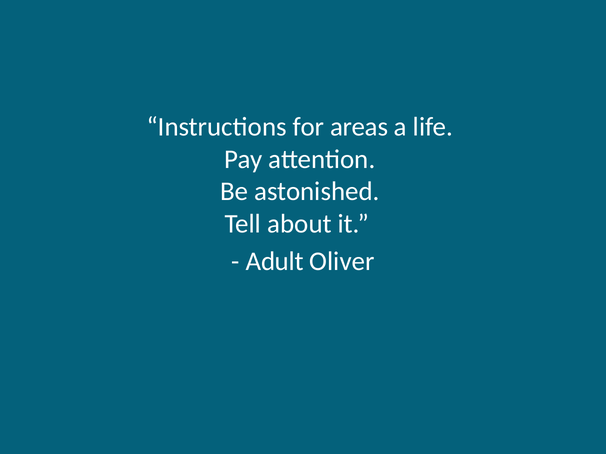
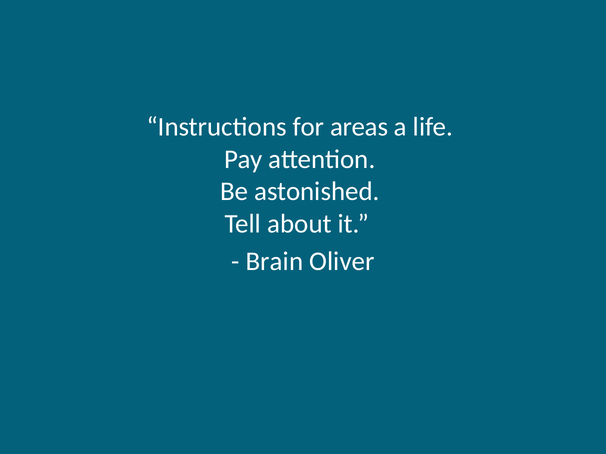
Adult: Adult -> Brain (275, 262)
